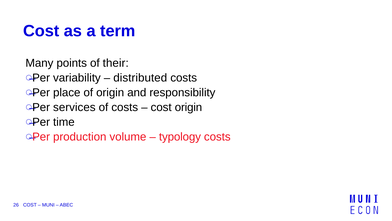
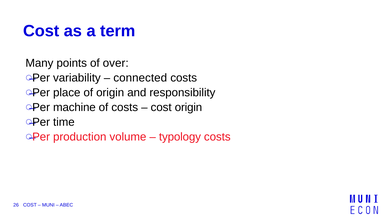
their: their -> over (116, 63)
distributed: distributed -> connected (140, 78)
services: services -> machine (74, 107)
